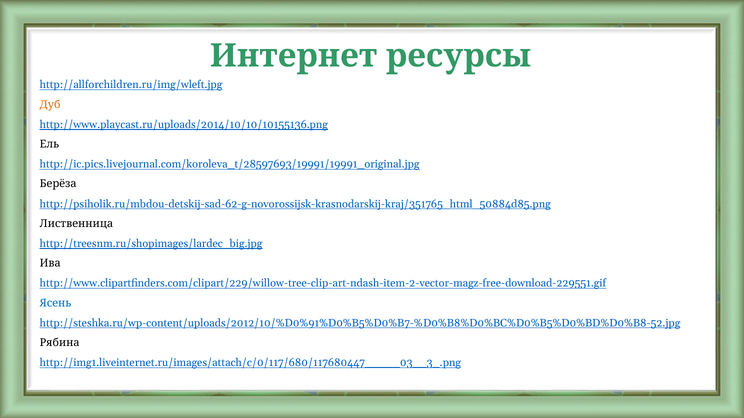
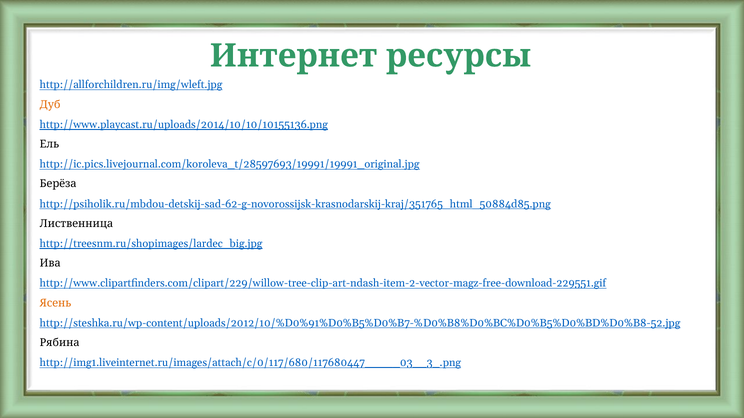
Ясень colour: blue -> orange (55, 303)
